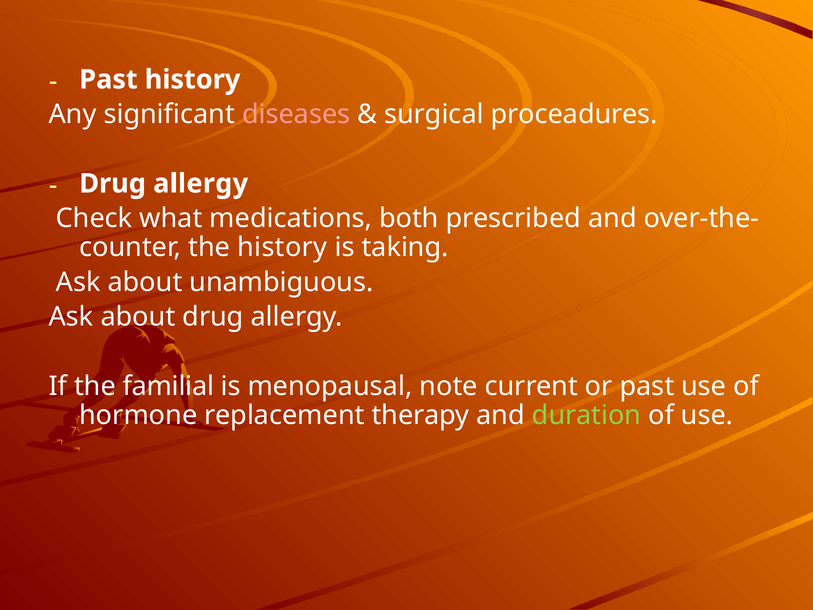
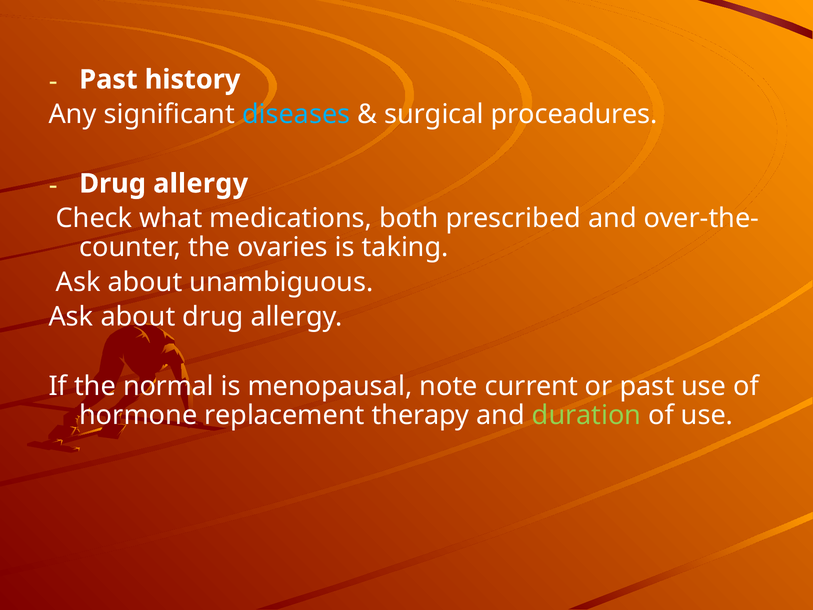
diseases colour: pink -> light blue (296, 114)
the history: history -> ovaries (282, 247)
familial: familial -> normal (168, 386)
